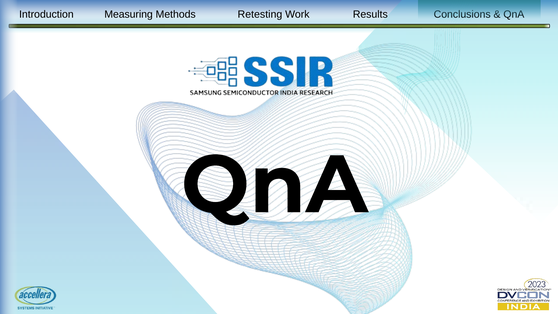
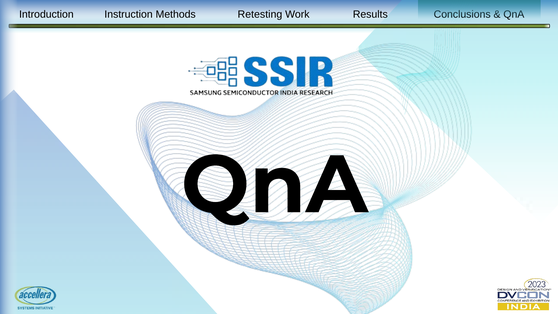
Measuring: Measuring -> Instruction (129, 14)
